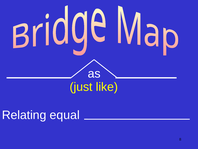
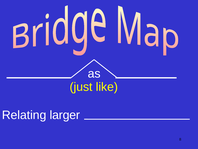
equal: equal -> larger (65, 115)
